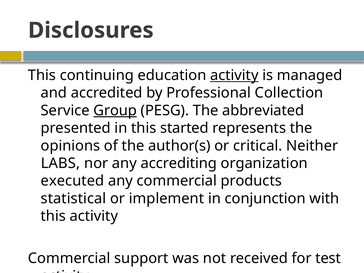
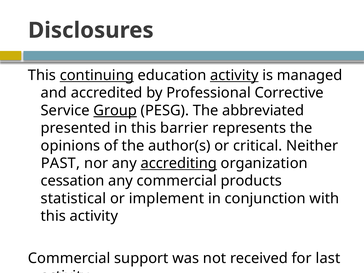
continuing underline: none -> present (97, 75)
Collection: Collection -> Corrective (289, 93)
started: started -> barrier (184, 128)
LABS: LABS -> PAST (60, 163)
accrediting underline: none -> present (179, 163)
executed: executed -> cessation (73, 181)
test: test -> last (328, 258)
